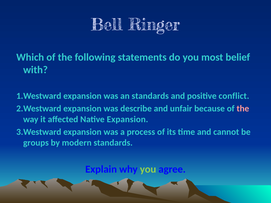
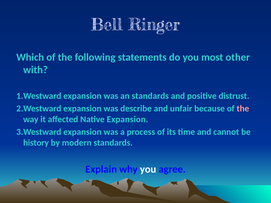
belief: belief -> other (238, 57)
conflict: conflict -> distrust (234, 96)
groups: groups -> history (36, 143)
you colour: light green -> white (148, 170)
